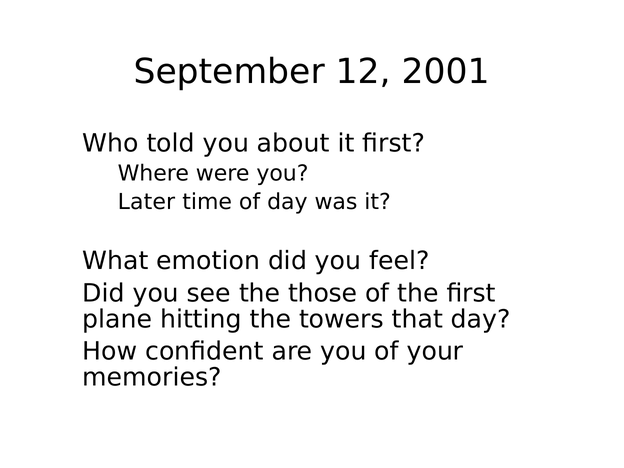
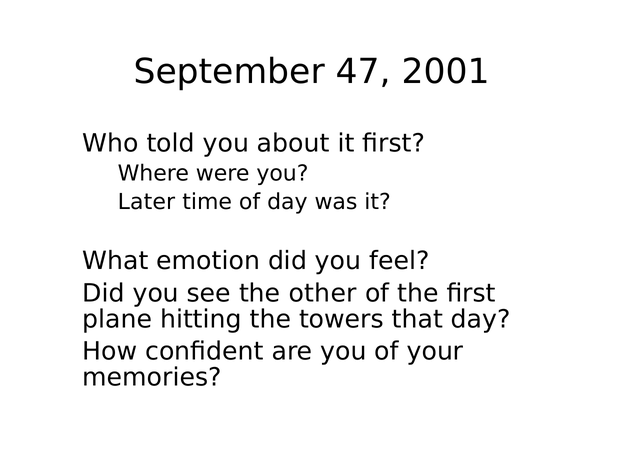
12: 12 -> 47 (363, 72)
those: those -> other (323, 293)
